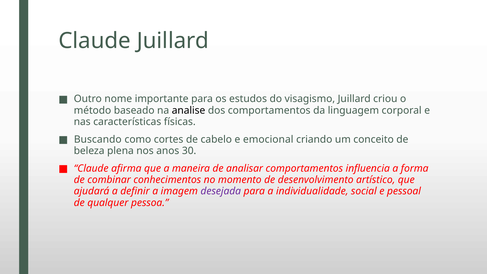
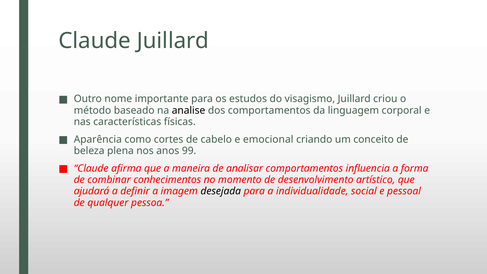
Buscando: Buscando -> Aparência (98, 139)
30: 30 -> 99 (189, 151)
desejada colour: purple -> black (221, 191)
